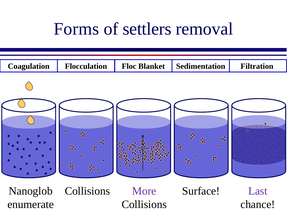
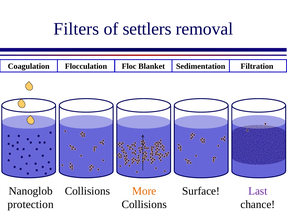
Forms: Forms -> Filters (76, 29)
More colour: purple -> orange (144, 190)
enumerate: enumerate -> protection (31, 204)
